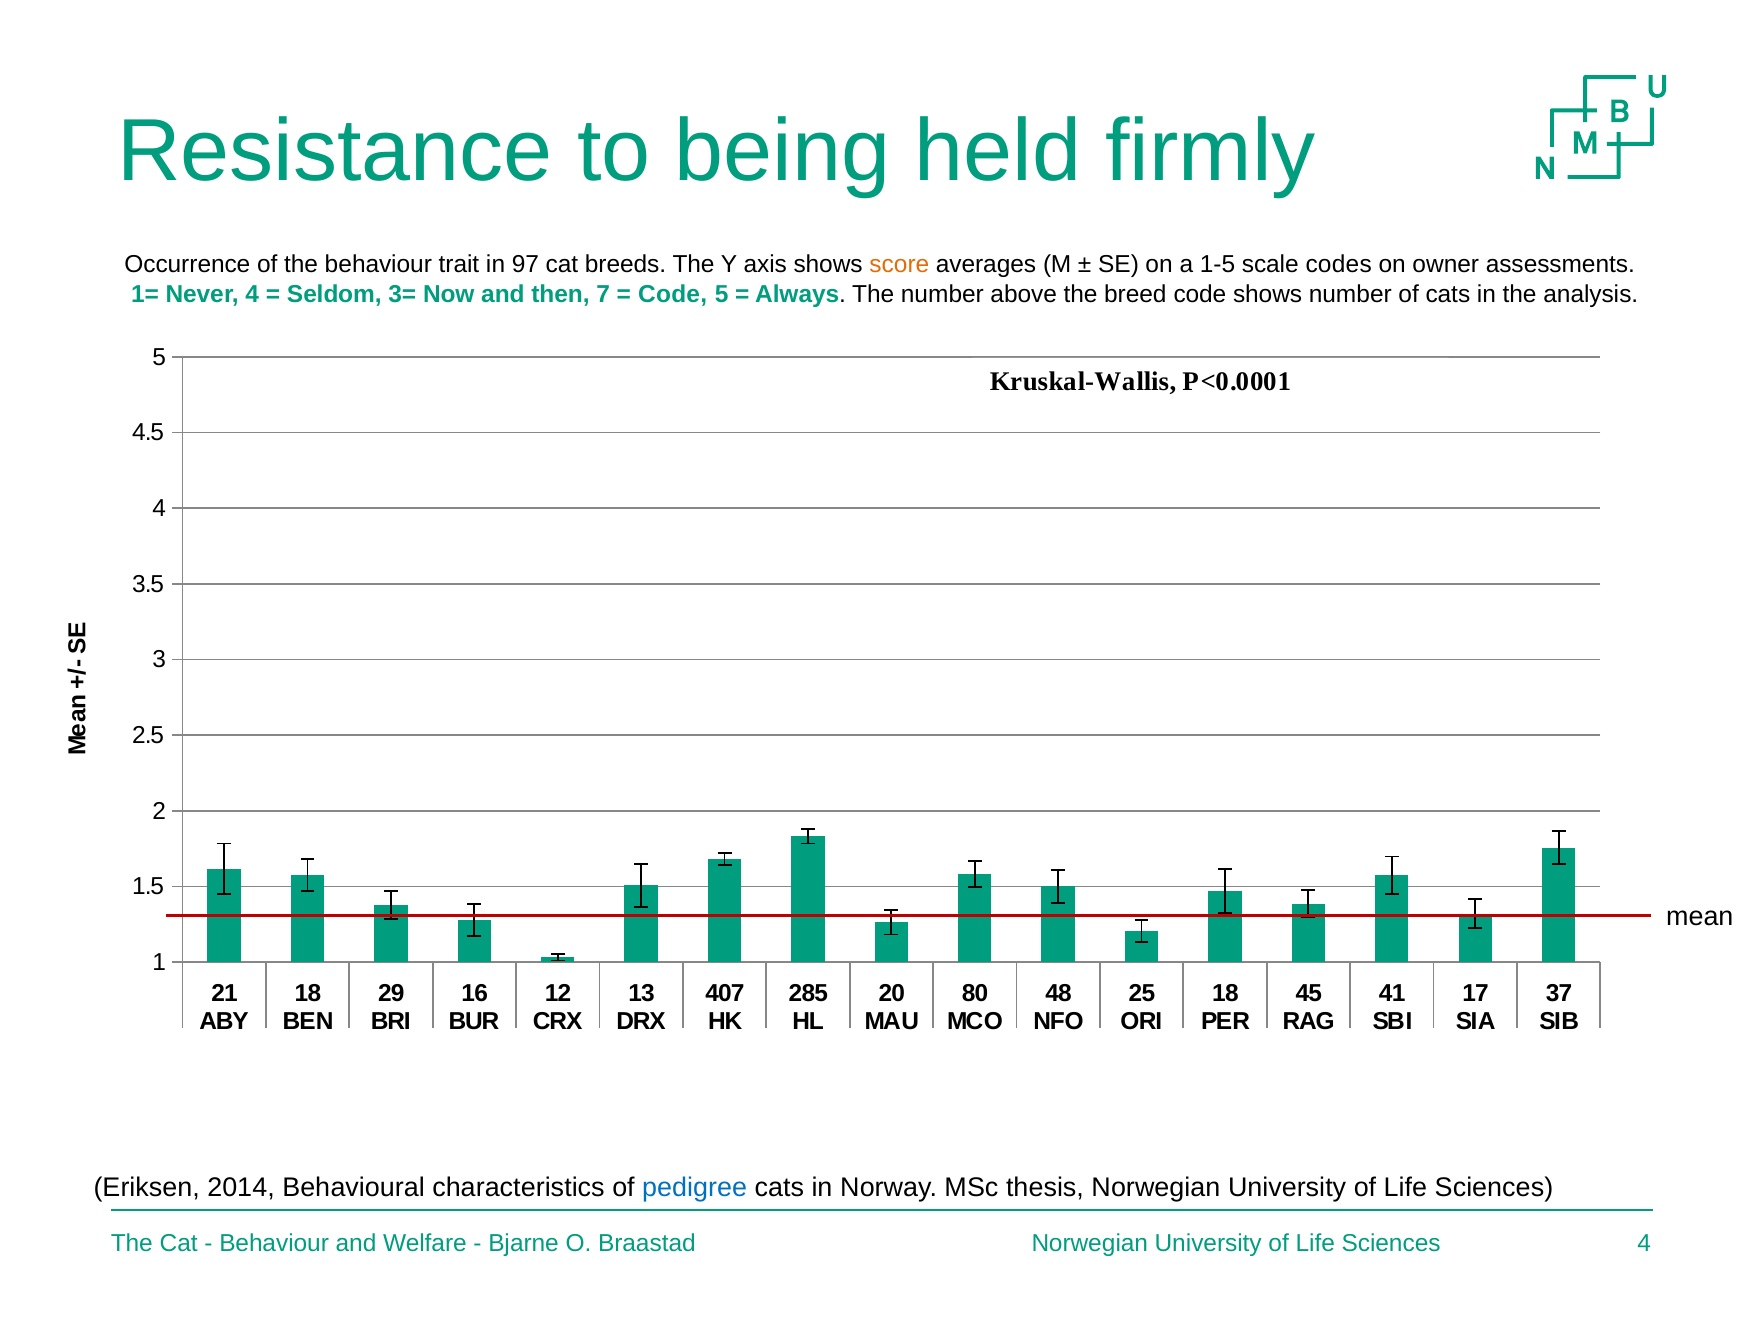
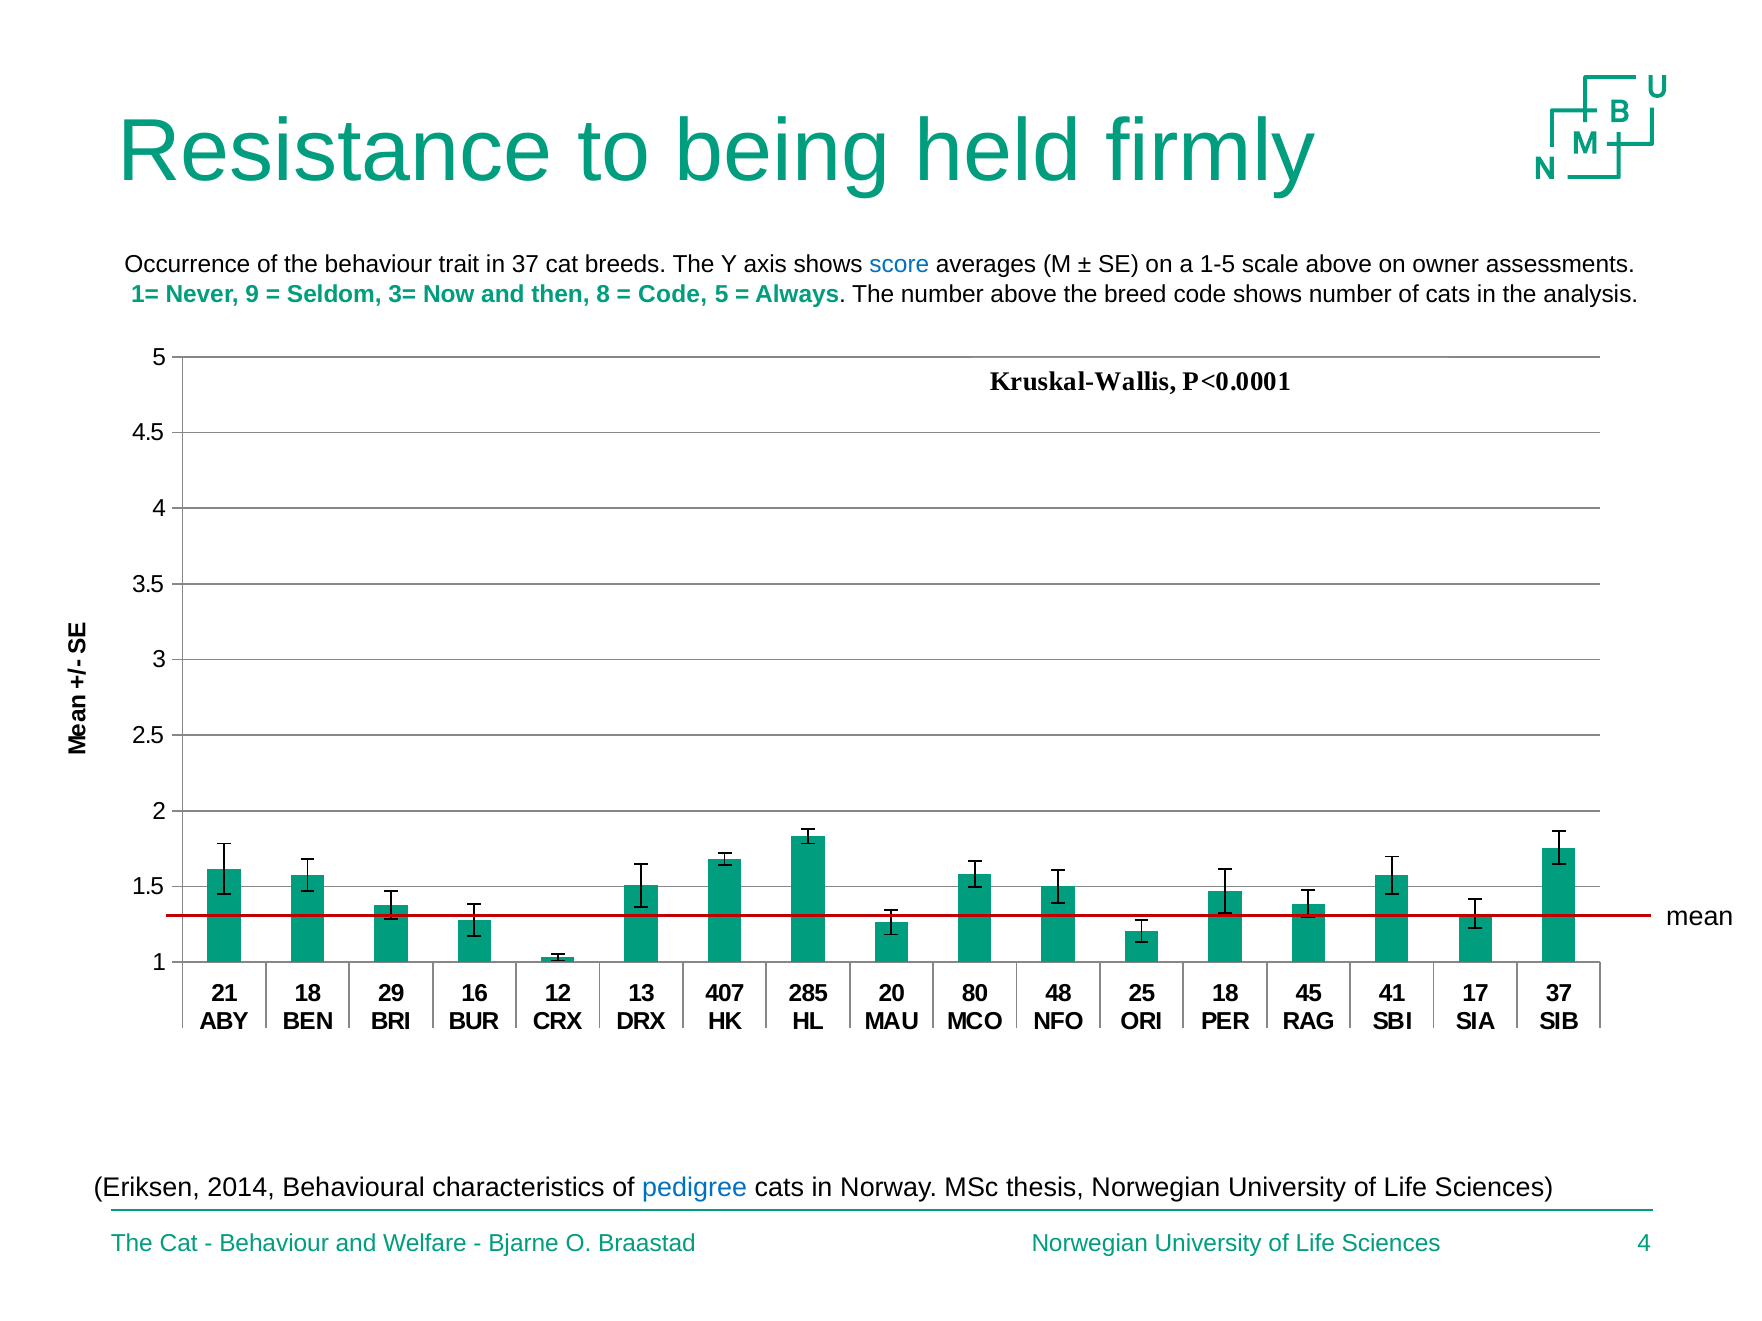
in 97: 97 -> 37 (525, 265)
score colour: orange -> blue (899, 265)
scale codes: codes -> above (1339, 265)
Never 4: 4 -> 9 (252, 294)
7: 7 -> 8 (603, 294)
